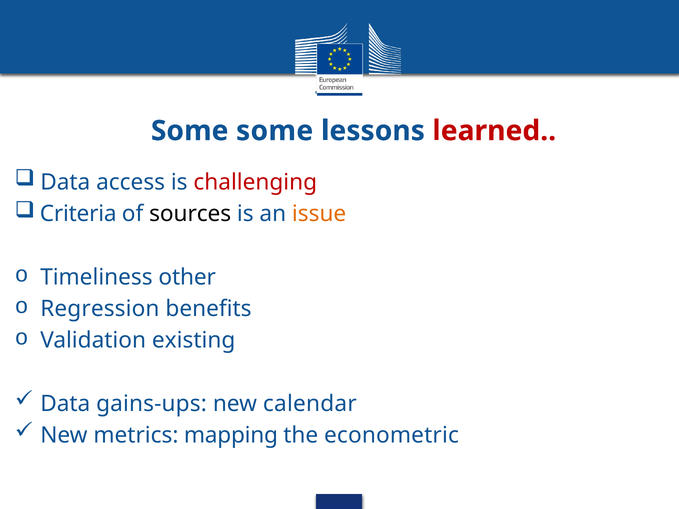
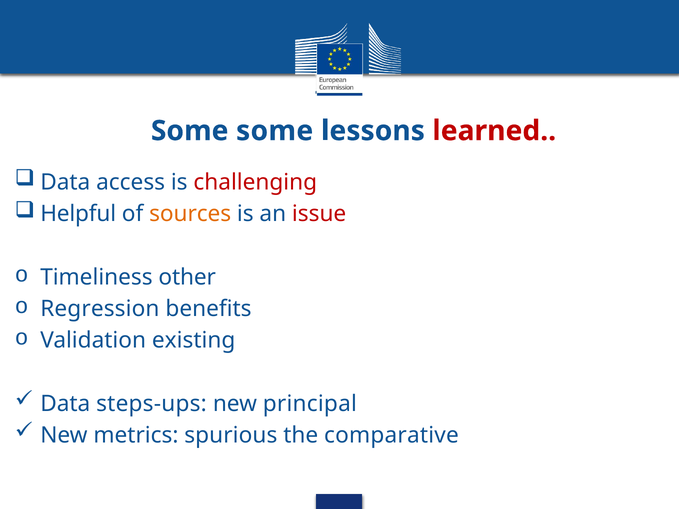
Criteria: Criteria -> Helpful (78, 214)
sources colour: black -> orange (190, 214)
issue colour: orange -> red (319, 214)
gains-ups: gains-ups -> steps-ups (151, 404)
calendar: calendar -> principal (310, 404)
mapping: mapping -> spurious (231, 436)
econometric: econometric -> comparative (391, 436)
